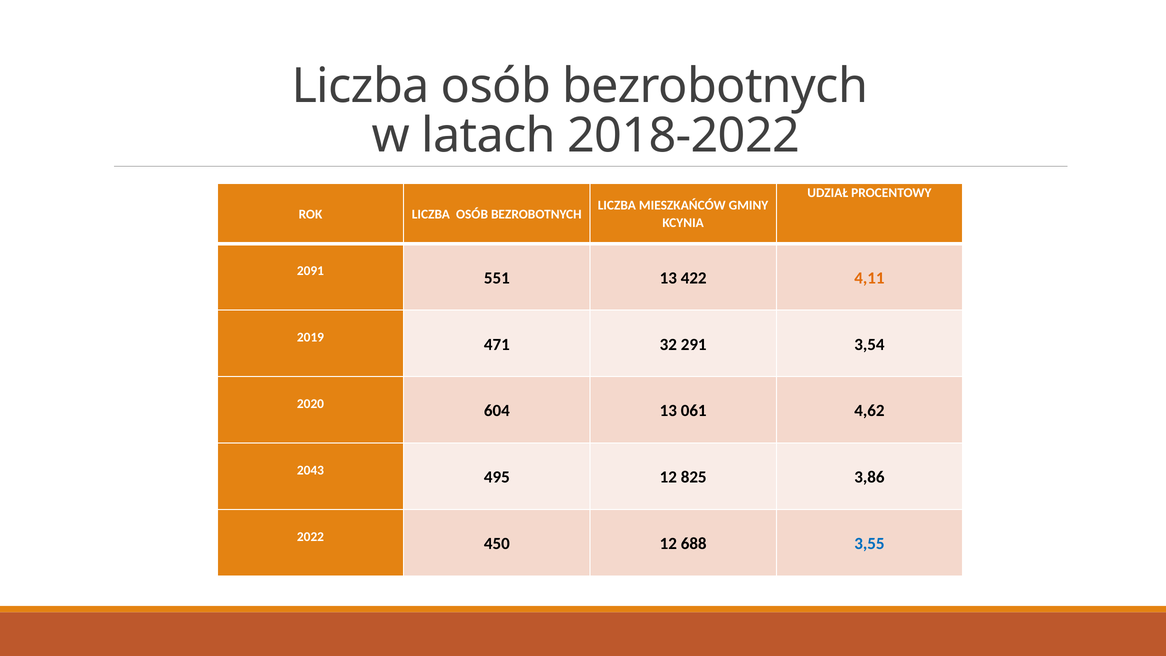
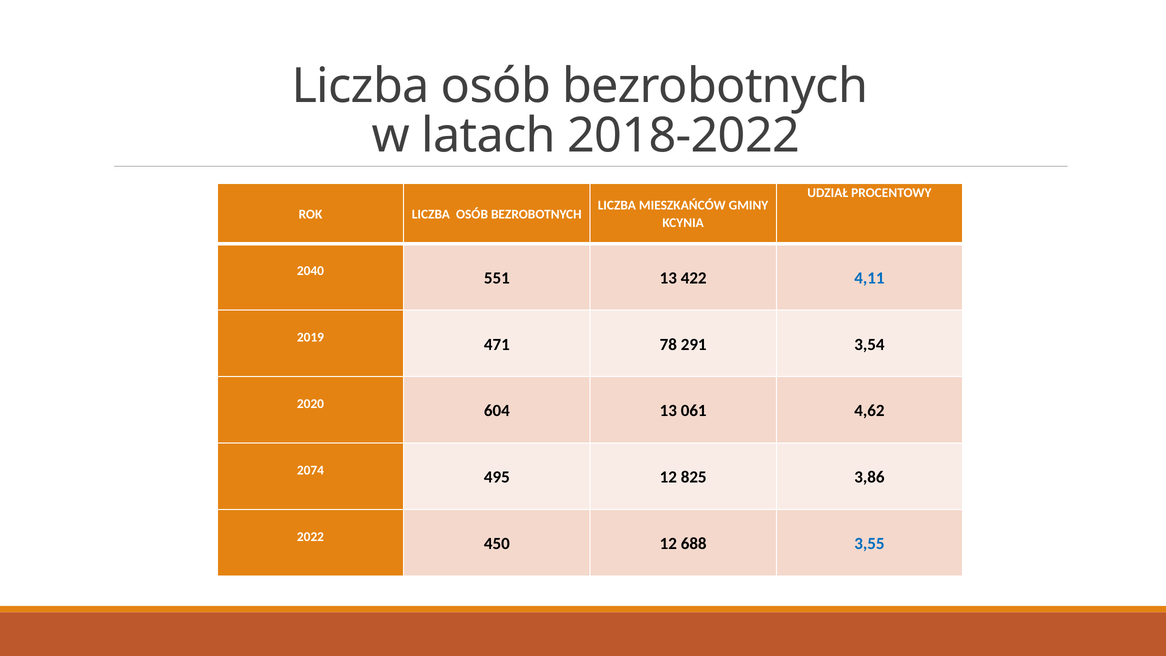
2091: 2091 -> 2040 (310, 271)
4,11 colour: orange -> blue (869, 278)
32: 32 -> 78 (668, 344)
2043: 2043 -> 2074 (310, 470)
